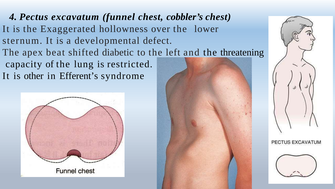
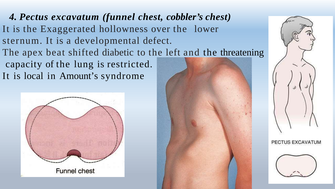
other: other -> local (34, 76)
Efferent’s: Efferent’s -> Amount’s (79, 76)
